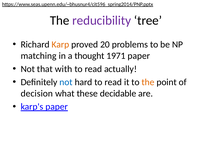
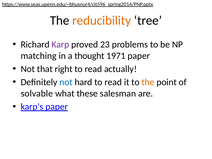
reducibility colour: purple -> orange (102, 21)
Karp colour: orange -> purple (60, 44)
20: 20 -> 23 (105, 44)
with: with -> right (64, 69)
decision: decision -> solvable (37, 93)
decidable: decidable -> salesman (118, 93)
